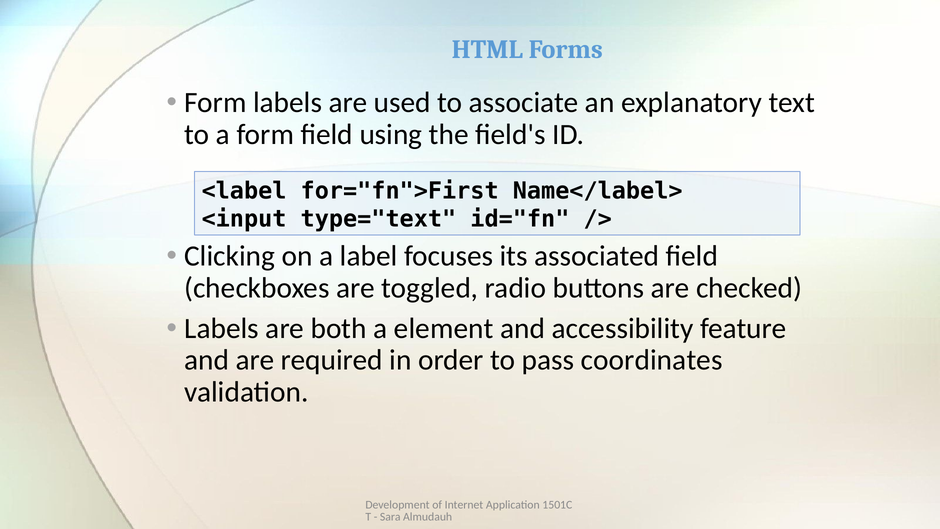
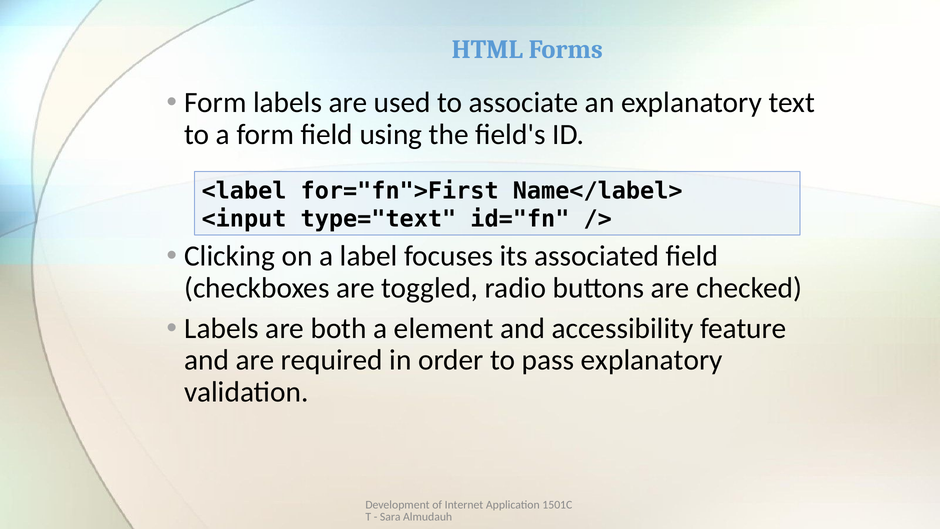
pass coordinates: coordinates -> explanatory (652, 360)
